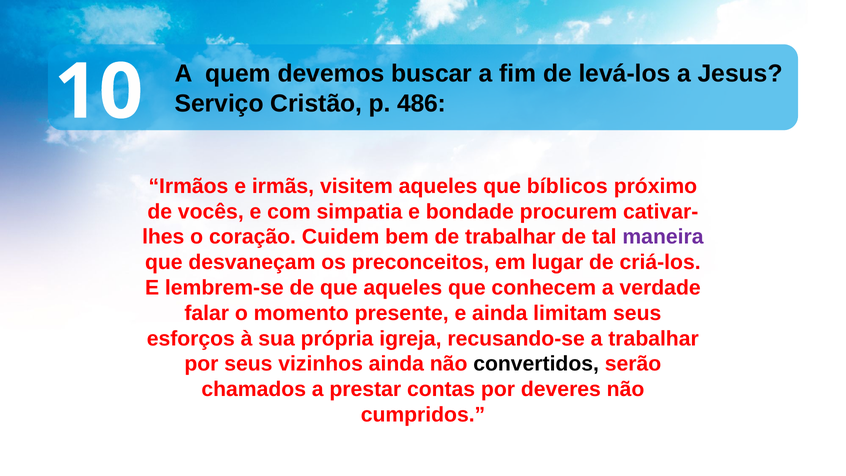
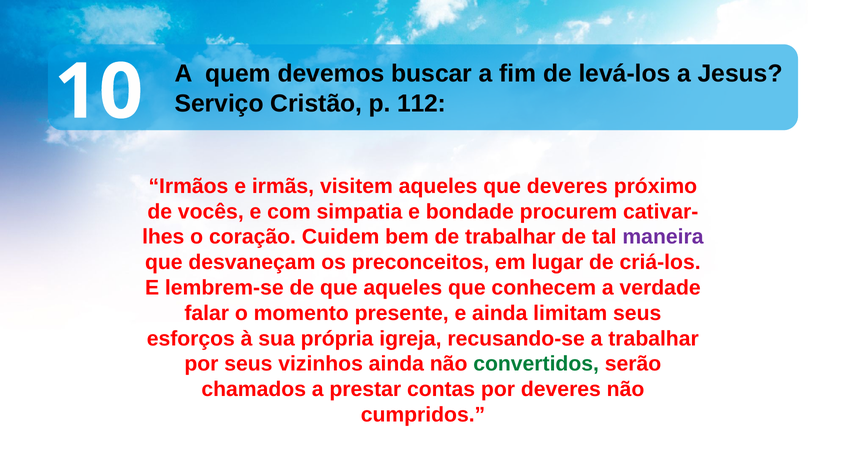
486: 486 -> 112 (422, 103)
que bíblicos: bíblicos -> deveres (567, 186)
convertidos colour: black -> green (536, 364)
